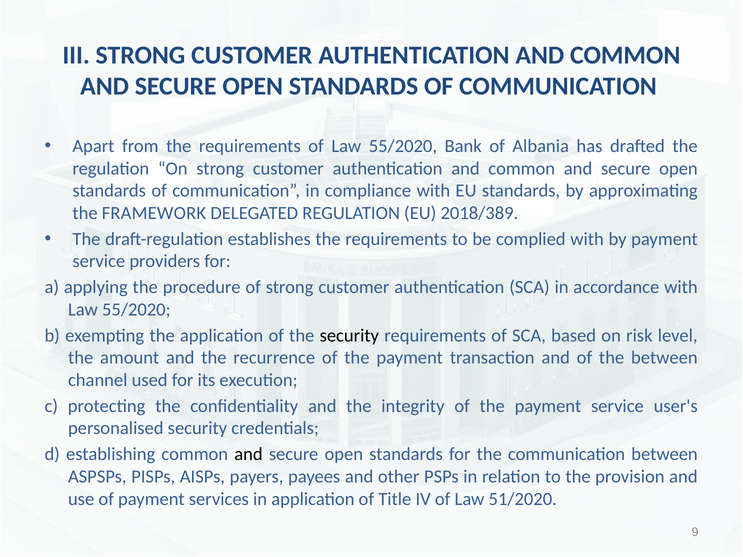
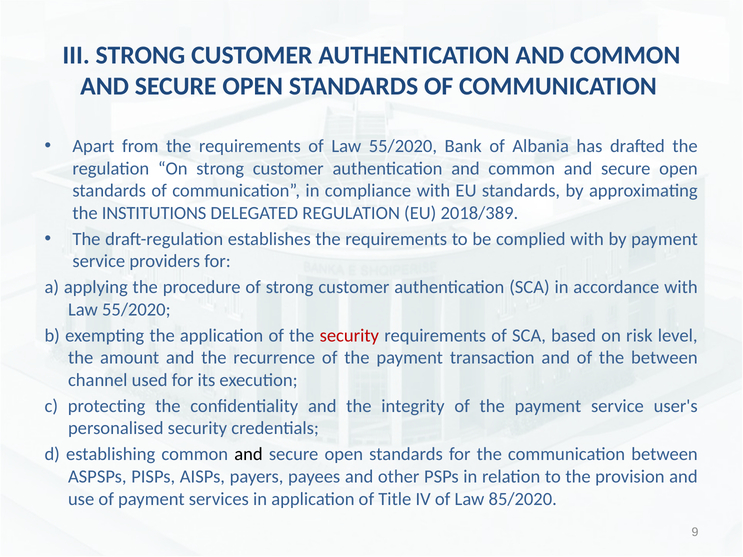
FRAMEWORK: FRAMEWORK -> INSTITUTIONS (154, 213)
security colour: black -> red (349, 336)
51/2020: 51/2020 -> 85/2020 (523, 499)
